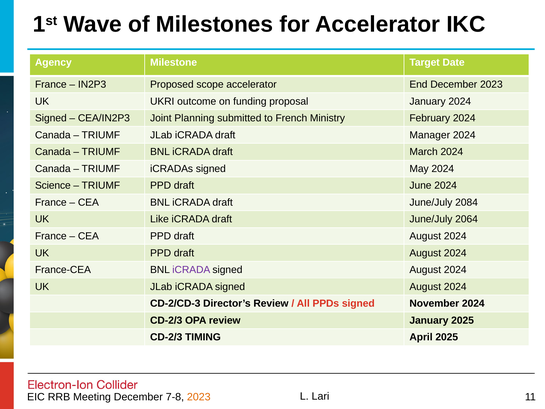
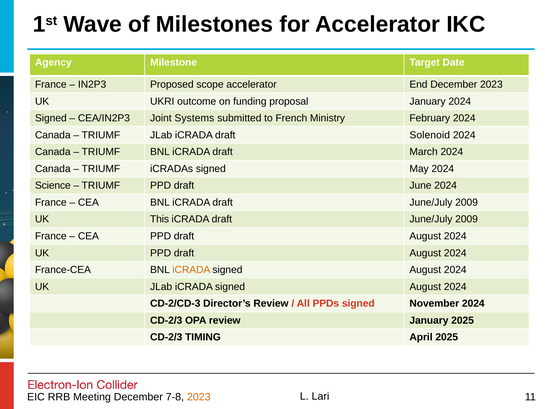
Planning: Planning -> Systems (194, 118)
Manager: Manager -> Solenoid (430, 135)
2084: 2084 -> 2009 (467, 202)
Like: Like -> This (160, 219)
2064: 2064 -> 2009 (467, 219)
iCRADA colour: purple -> orange (191, 270)
